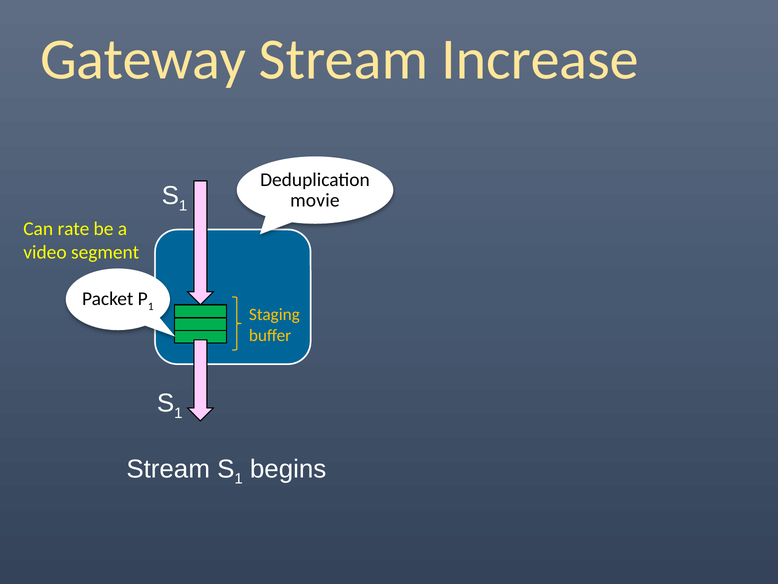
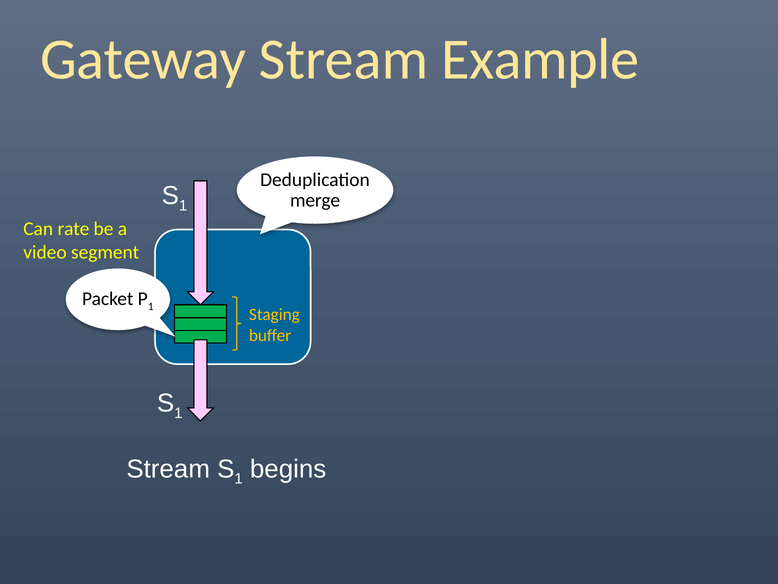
Increase: Increase -> Example (540, 59)
movie: movie -> merge (315, 200)
